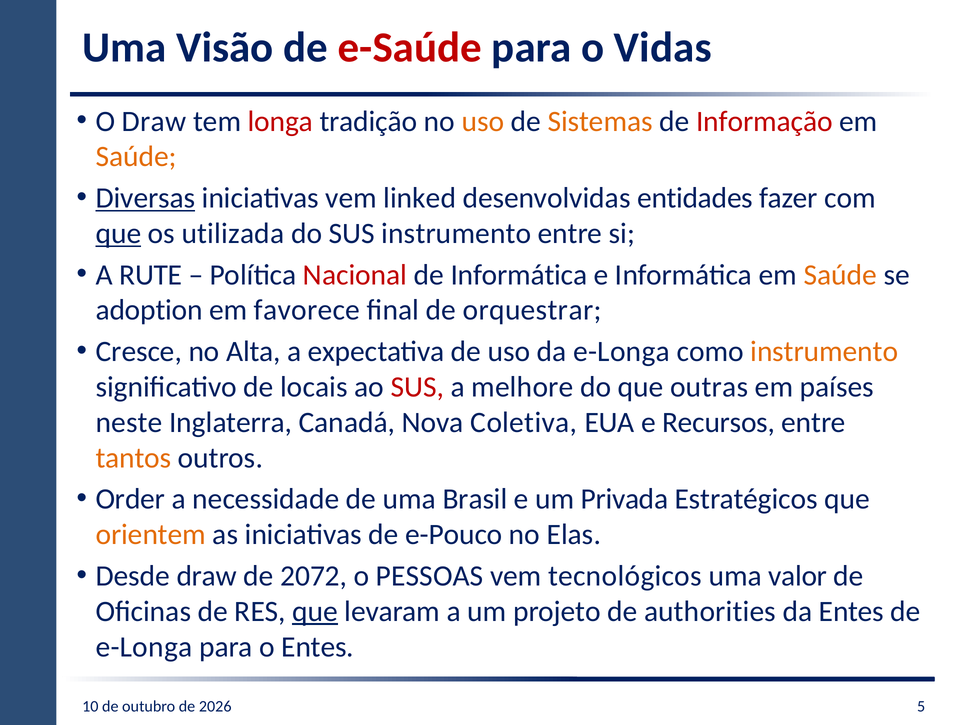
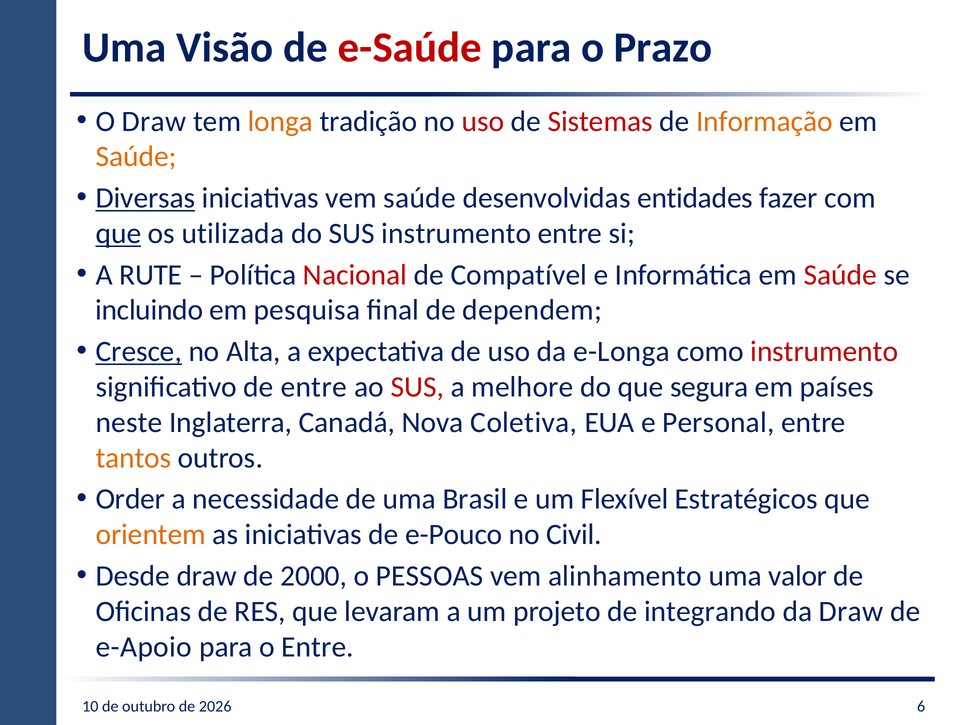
Vidas: Vidas -> Prazo (663, 48)
longa colour: red -> orange (280, 121)
uso colour: orange -> red (483, 121)
Sistemas colour: orange -> red (600, 121)
Informação colour: red -> orange (764, 121)
vem linked: linked -> saúde (420, 198)
de Informática: Informática -> Compatível (519, 275)
Saúde colour: orange -> red (840, 275)
adoption: adoption -> incluindo (149, 310)
favorece: favorece -> pesquisa (307, 310)
orquestrar: orquestrar -> dependem (532, 310)
Cresce underline: none -> present (139, 352)
instrumento colour: orange -> red (824, 352)
de locais: locais -> entre (314, 387)
outras: outras -> segura (709, 387)
Recursos: Recursos -> Personal (718, 423)
Privada: Privada -> Flexível (625, 499)
Elas: Elas -> Civil (574, 535)
2072: 2072 -> 2000 (314, 576)
tecnológicos: tecnológicos -> alinhamento (625, 576)
que underline: present -> none (315, 612)
authorities: authorities -> integrando (710, 612)
da Entes: Entes -> Draw (851, 612)
e-Longa: e-Longa -> e-Apoio (144, 647)
o Entes: Entes -> Entre (318, 647)
5: 5 -> 6 (921, 707)
